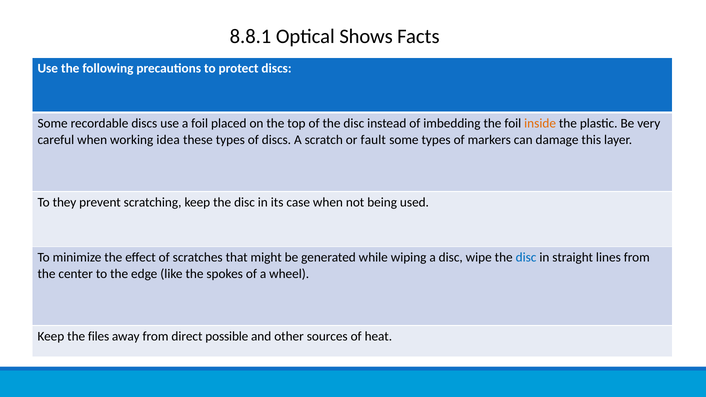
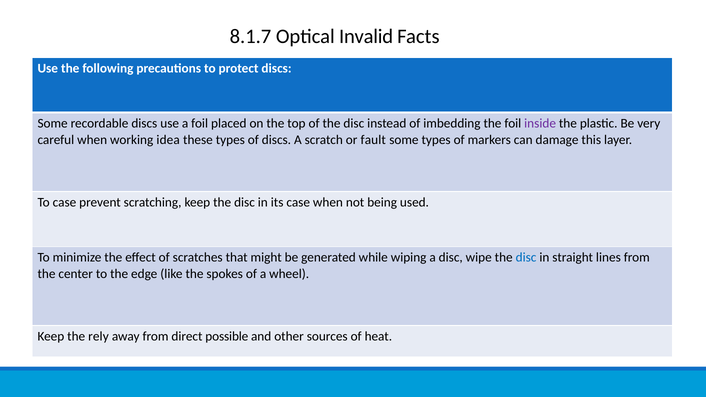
8.8.1: 8.8.1 -> 8.1.7 (250, 36)
Shows: Shows -> Invalid (366, 36)
inside colour: orange -> purple (540, 124)
To they: they -> case (64, 202)
files: files -> rely (98, 337)
